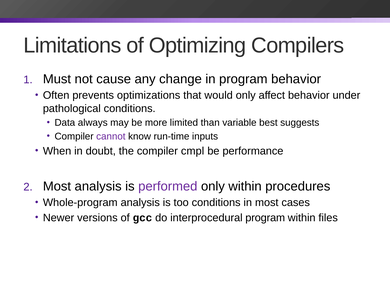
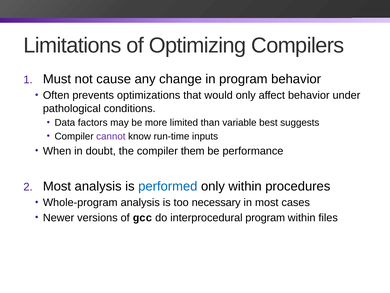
always: always -> factors (93, 122)
cmpl: cmpl -> them (193, 151)
performed colour: purple -> blue (168, 186)
too conditions: conditions -> necessary (216, 202)
